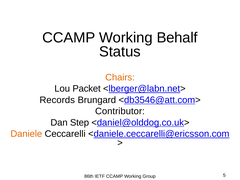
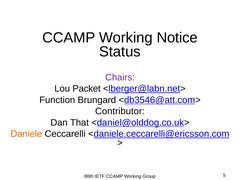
Behalf: Behalf -> Notice (177, 38)
Chairs colour: orange -> purple (120, 77)
Records: Records -> Function (57, 100)
Step: Step -> That (80, 123)
